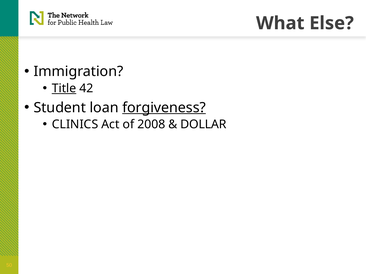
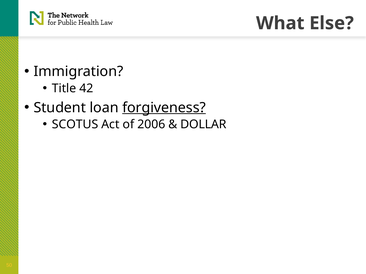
Title underline: present -> none (64, 88)
CLINICS: CLINICS -> SCOTUS (75, 125)
2008: 2008 -> 2006 (151, 125)
